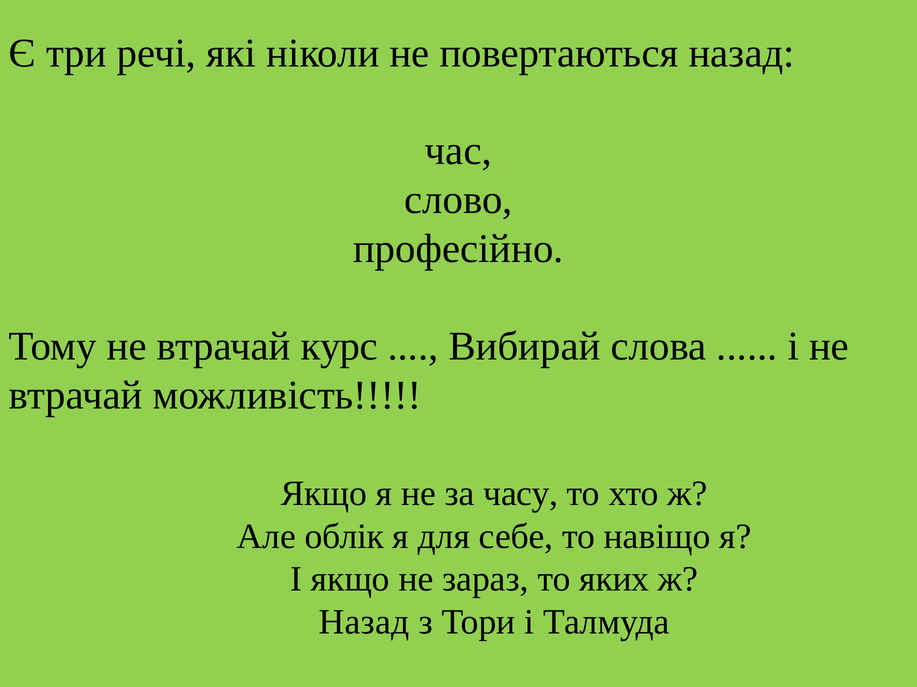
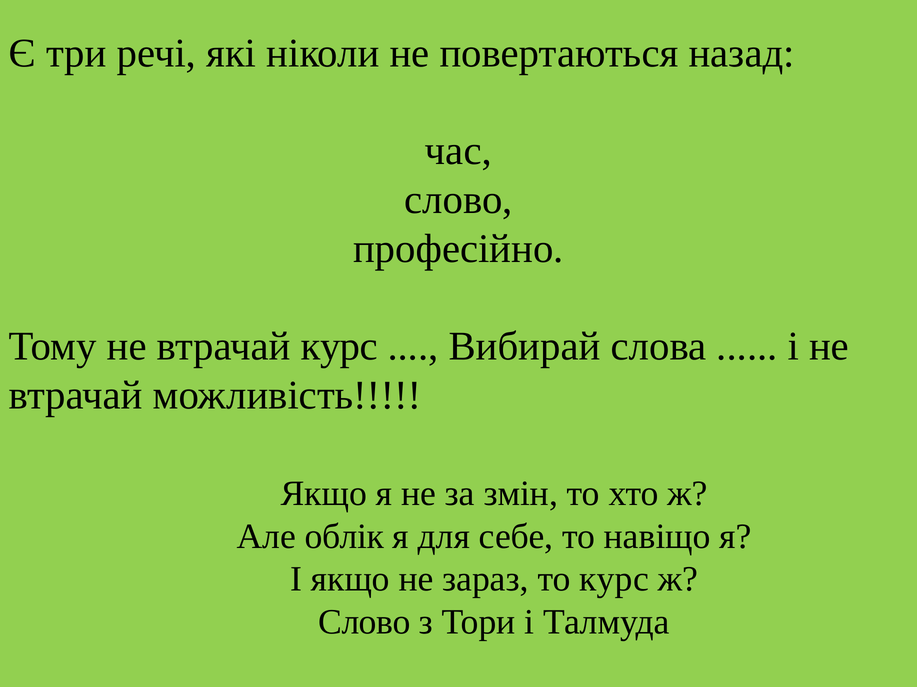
часу: часу -> змін (521, 494)
то яких: яких -> курс (614, 580)
Назад: Назад -> Слово (364, 622)
